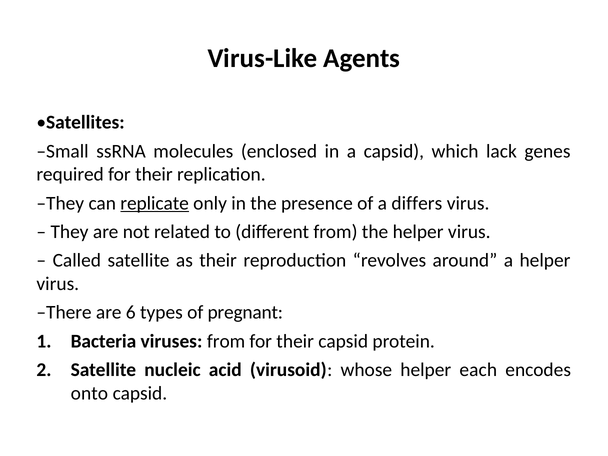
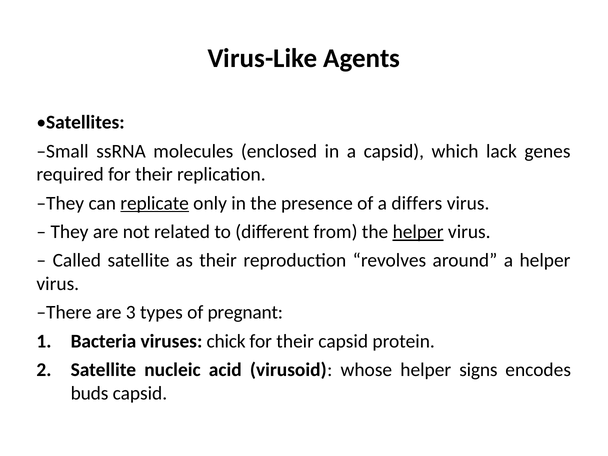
helper underline: none -> present (418, 232)
6: 6 -> 3 (131, 313)
viruses from: from -> chick (226, 341)
each: each -> signs (478, 370)
onto: onto -> buds (90, 393)
